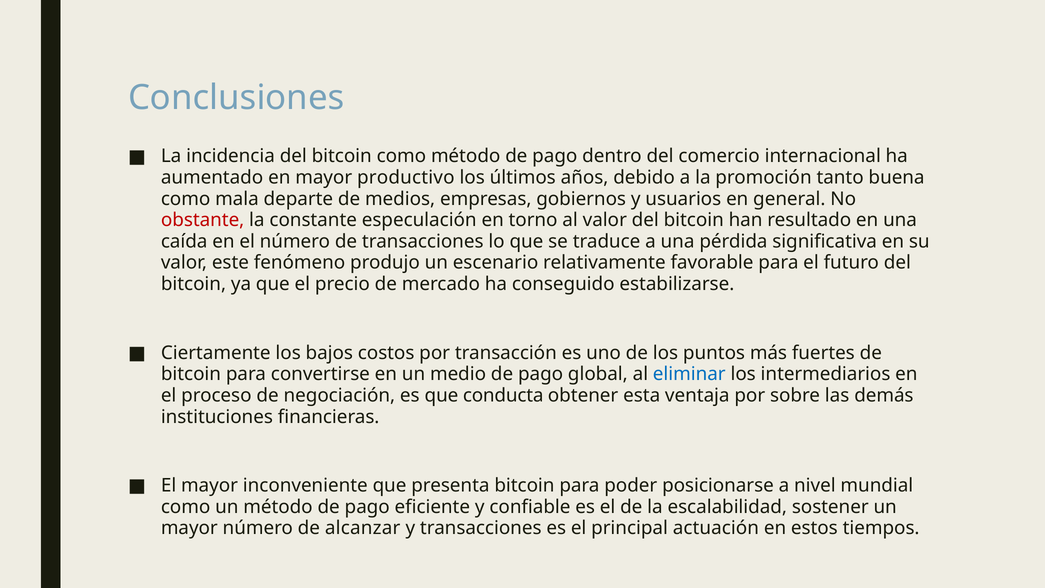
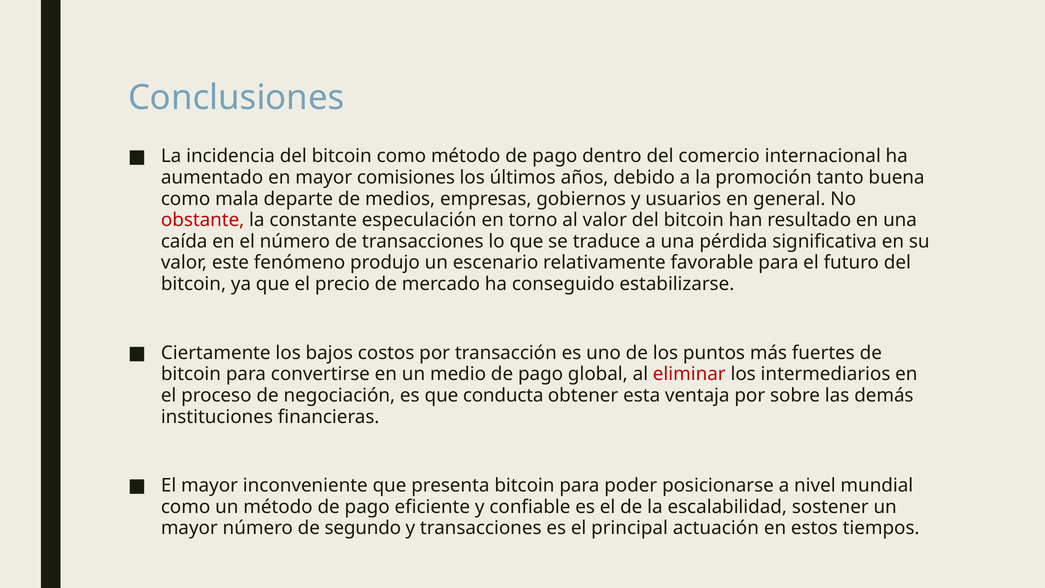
productivo: productivo -> comisiones (406, 177)
eliminar colour: blue -> red (689, 374)
alcanzar: alcanzar -> segundo (363, 528)
